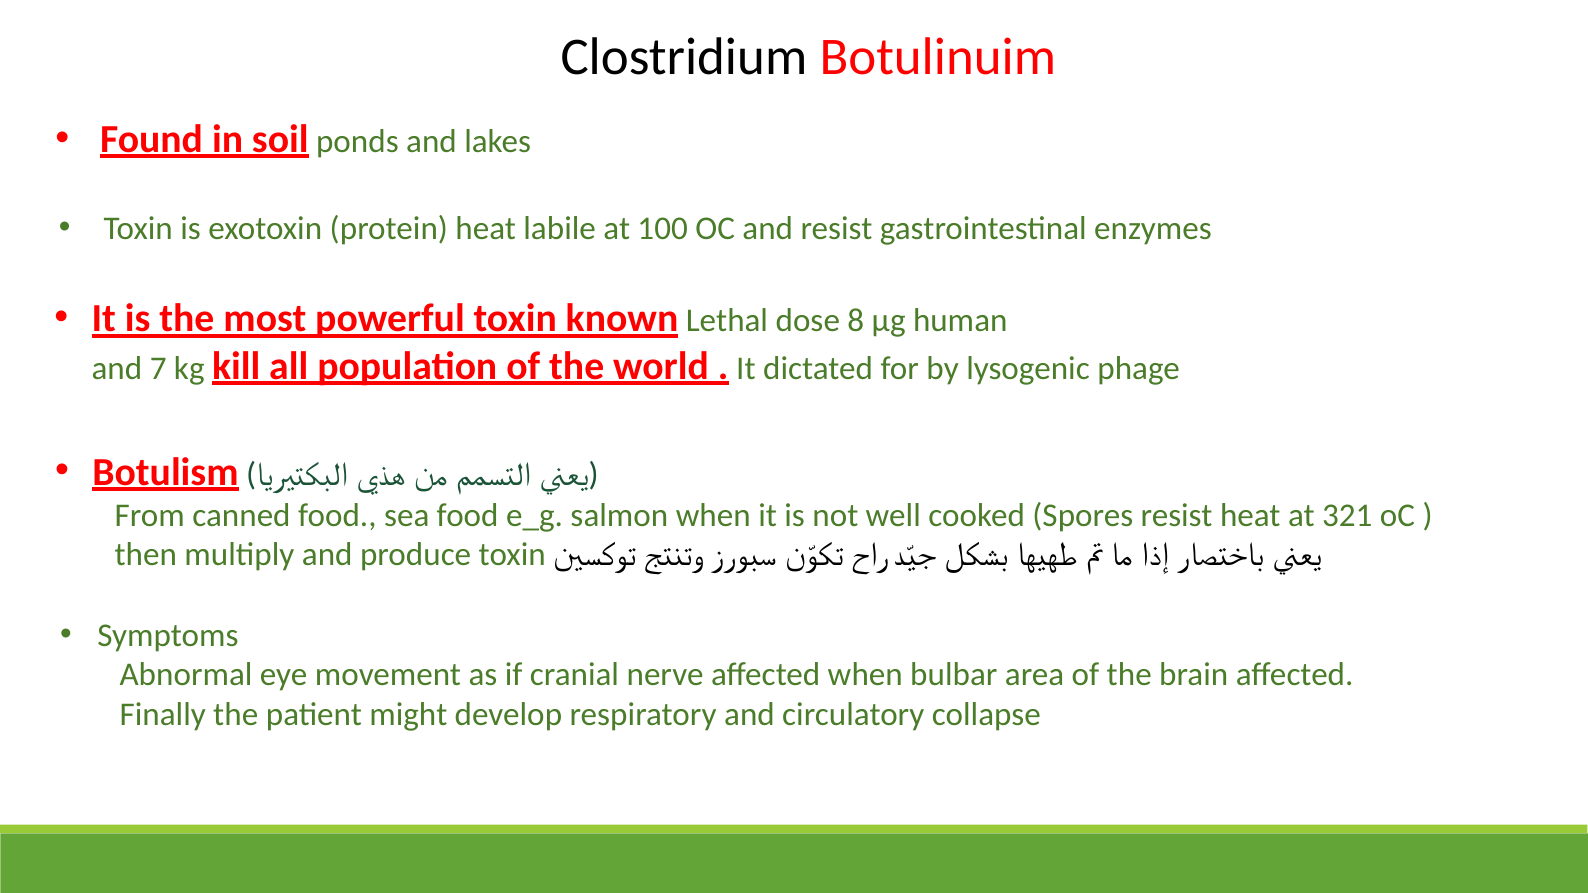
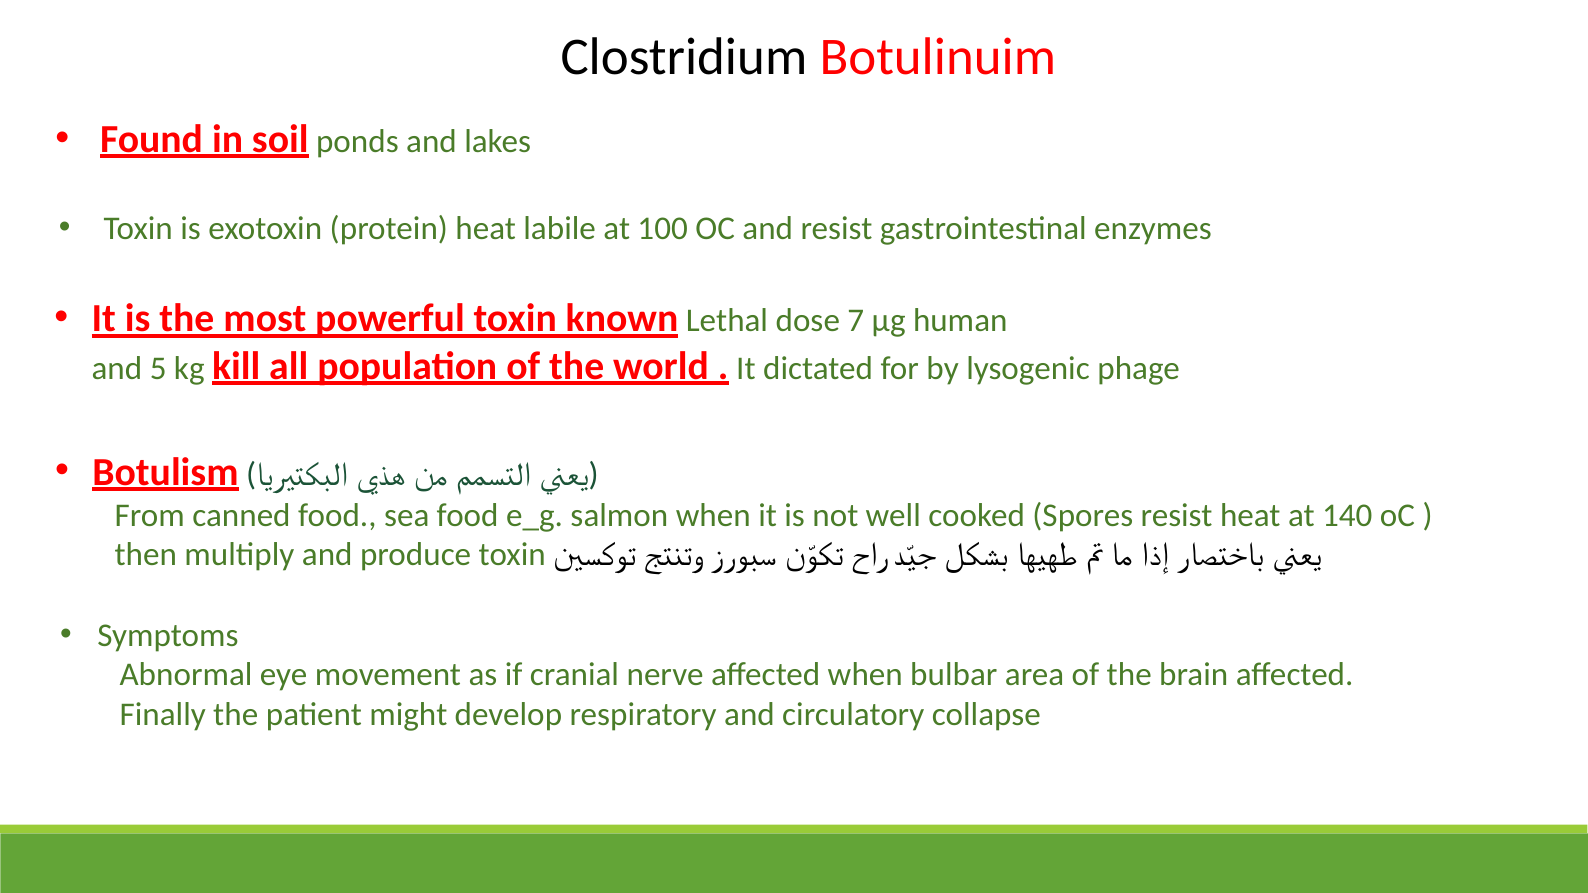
8: 8 -> 7 (856, 321)
7: 7 -> 5 (158, 368)
321: 321 -> 140 (1347, 515)
